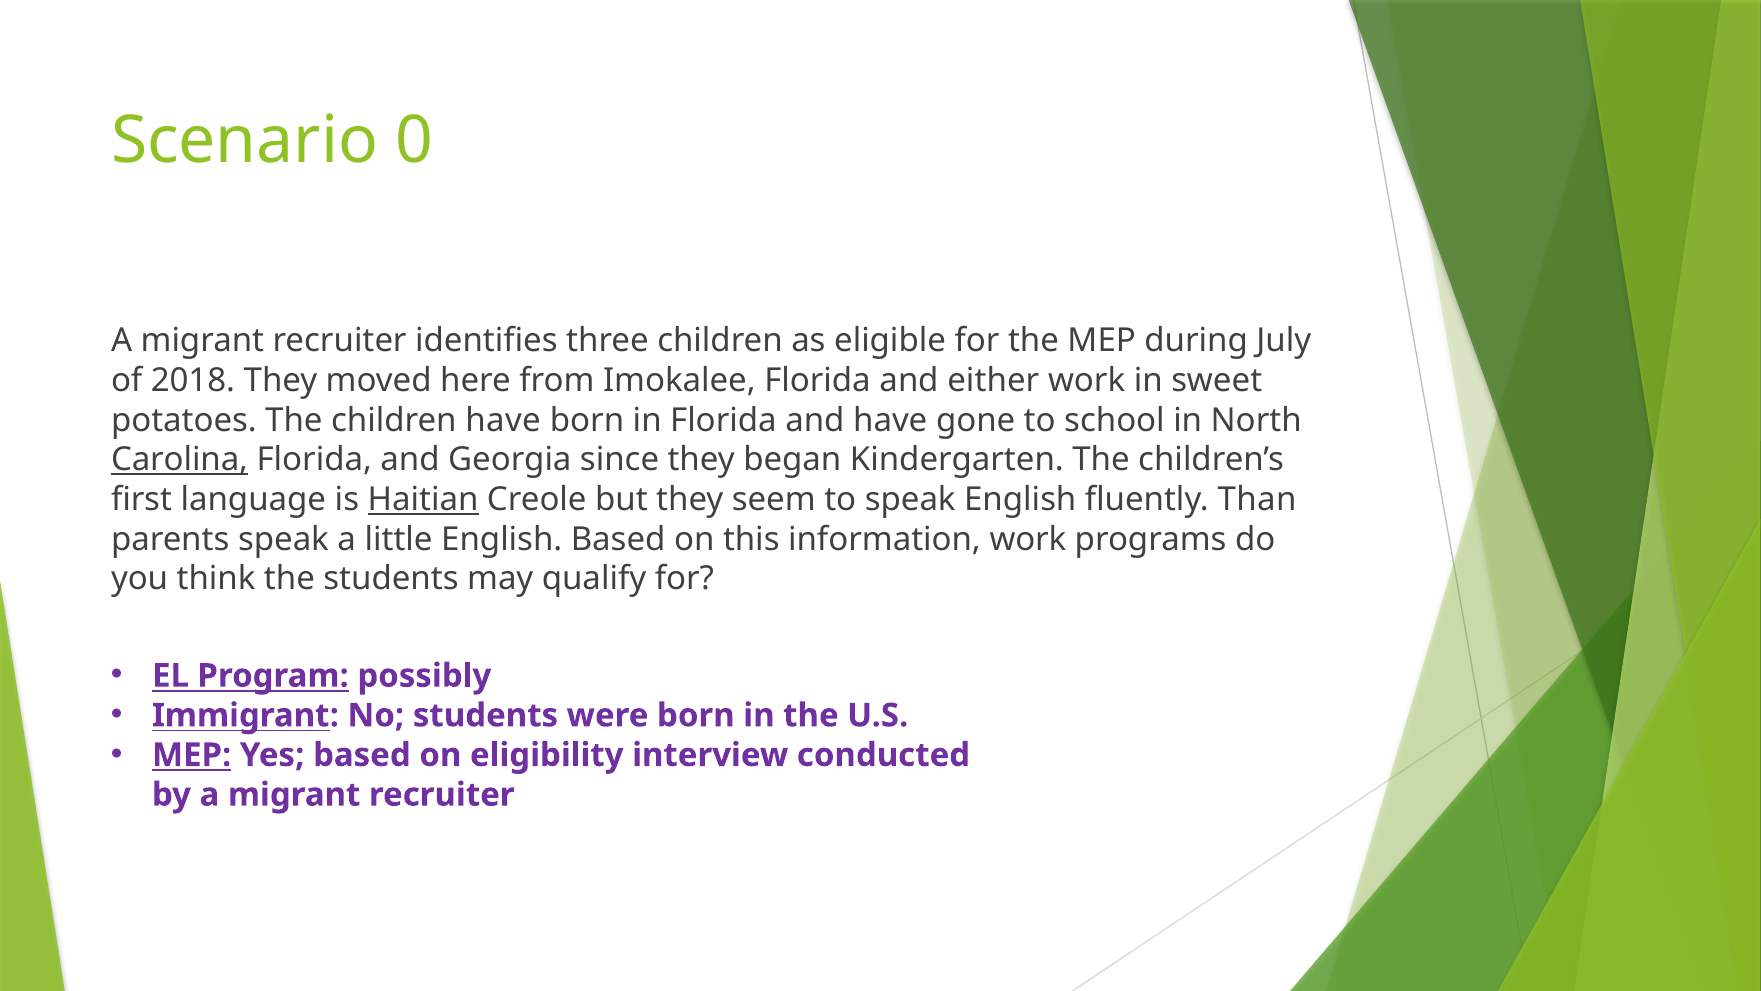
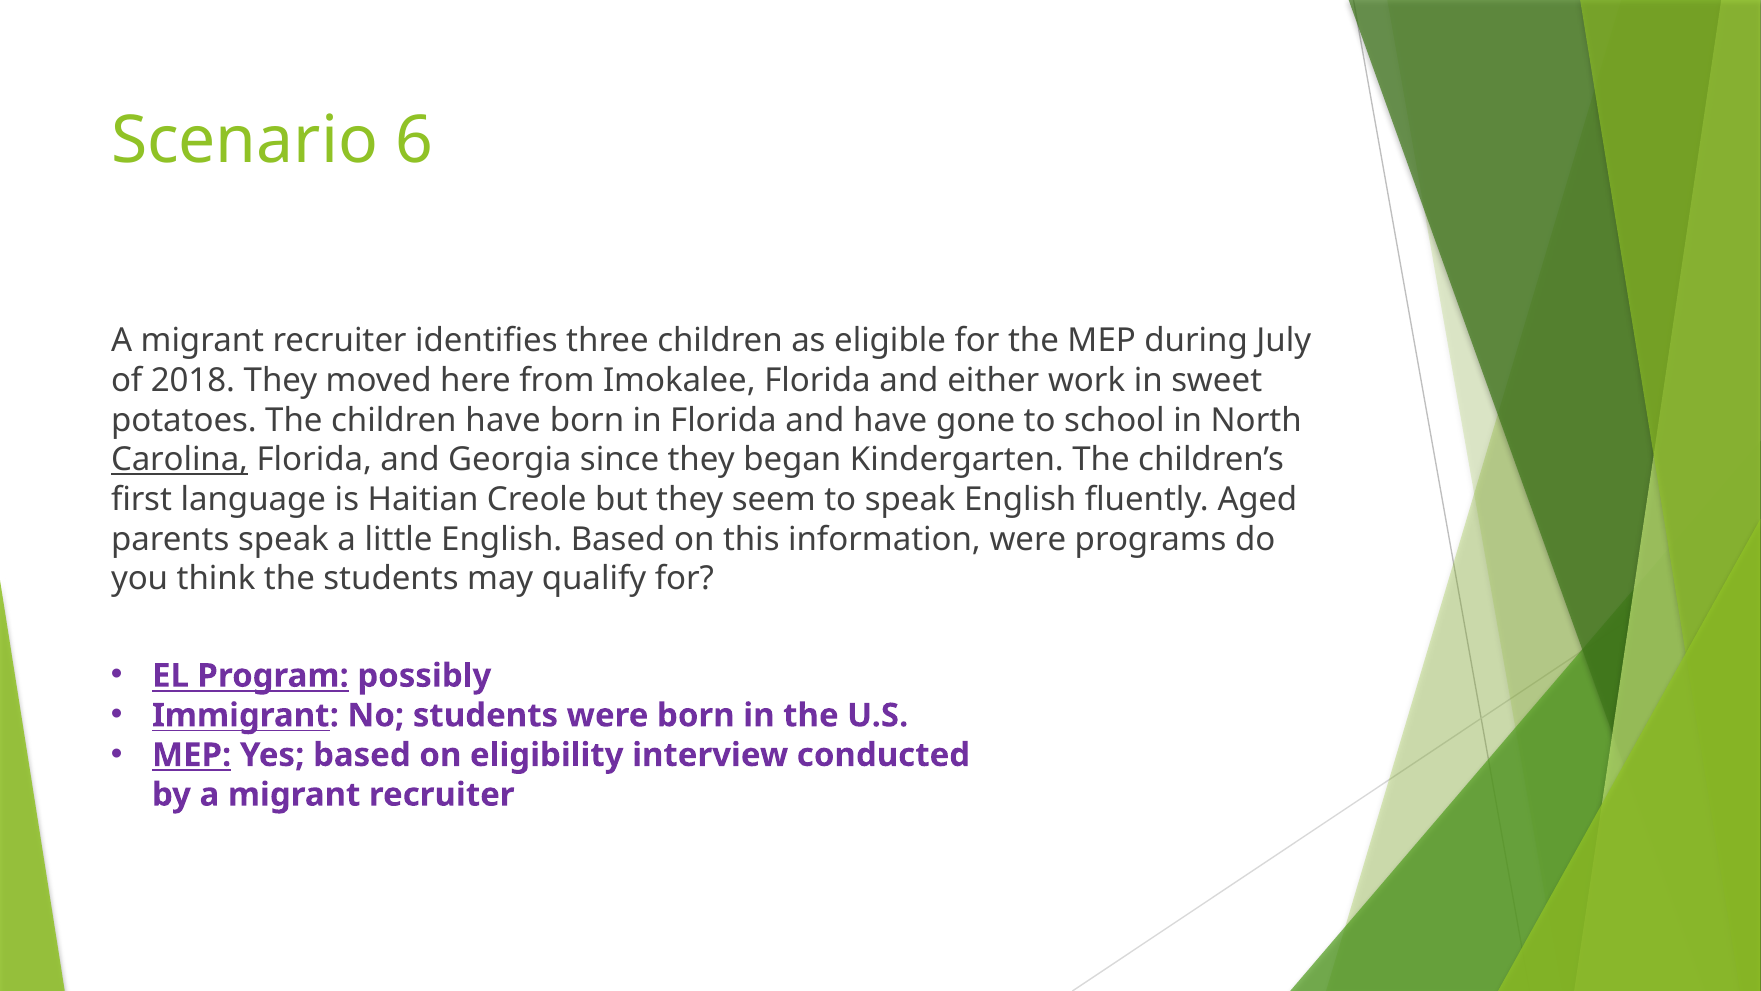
0: 0 -> 6 (414, 141)
Haitian underline: present -> none (423, 499)
Than: Than -> Aged (1257, 499)
information work: work -> were (1028, 539)
